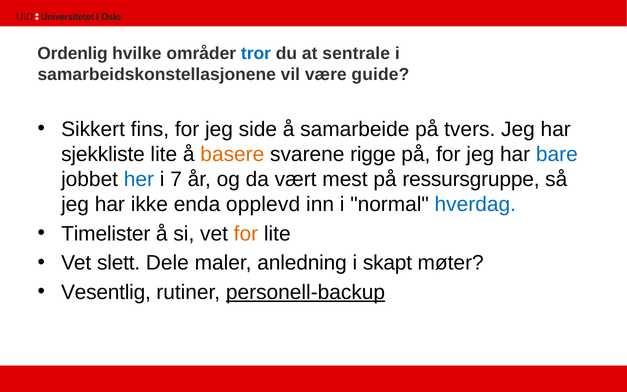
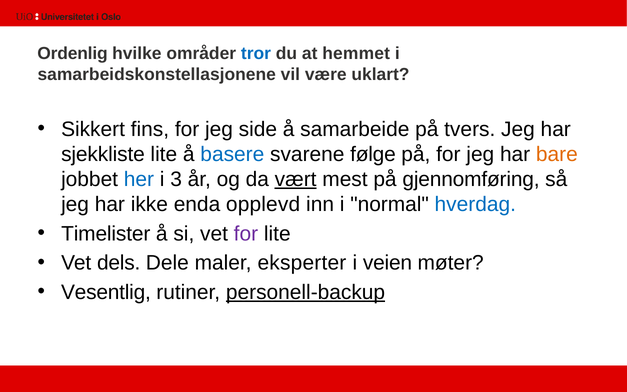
sentrale: sentrale -> hemmet (356, 53)
guide: guide -> uklart (380, 74)
basere colour: orange -> blue (232, 154)
rigge: rigge -> følge (373, 154)
bare colour: blue -> orange (557, 154)
7: 7 -> 3 (176, 179)
vært underline: none -> present (296, 179)
ressursgruppe: ressursgruppe -> gjennomføring (471, 179)
for colour: orange -> purple (246, 234)
slett: slett -> dels (119, 263)
anledning: anledning -> eksperter (302, 263)
skapt: skapt -> veien (387, 263)
